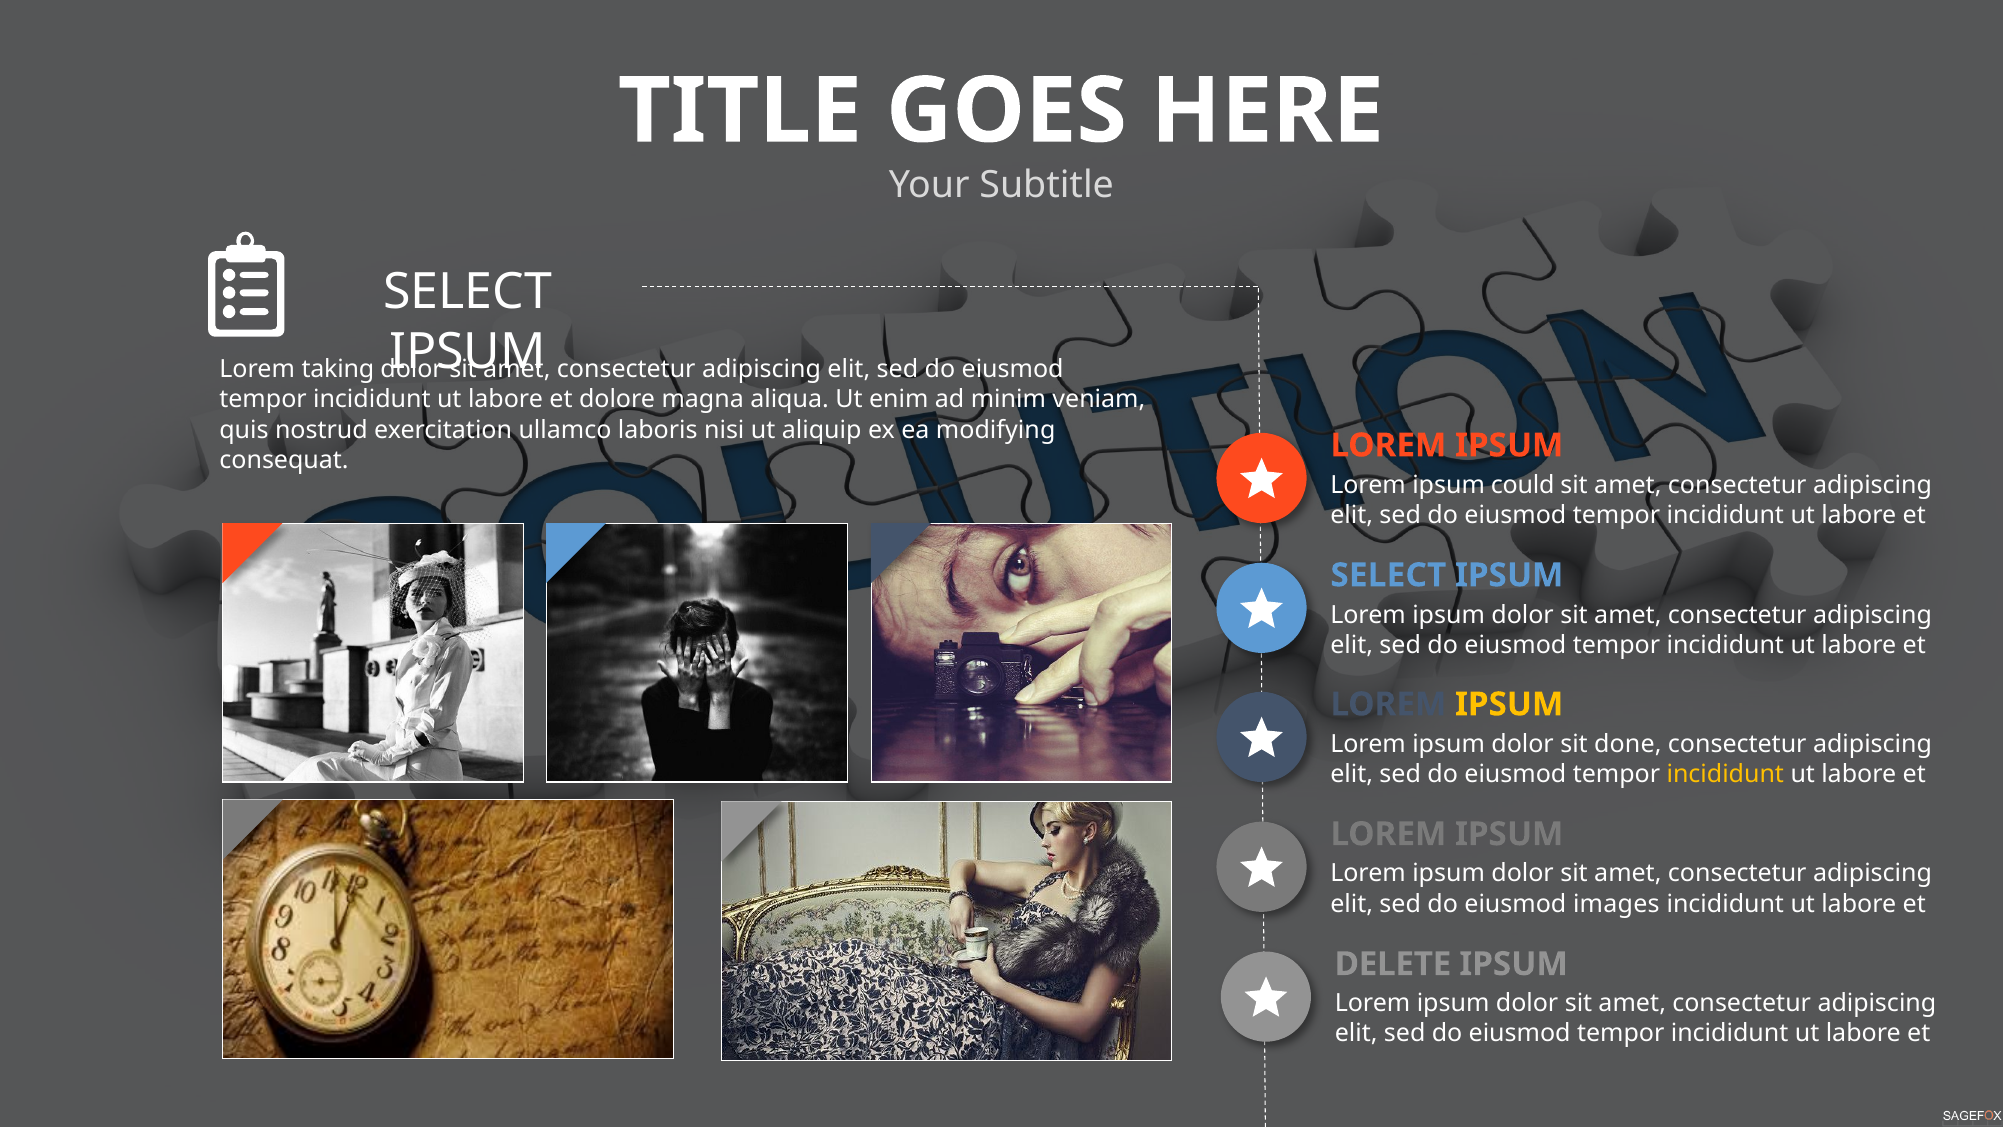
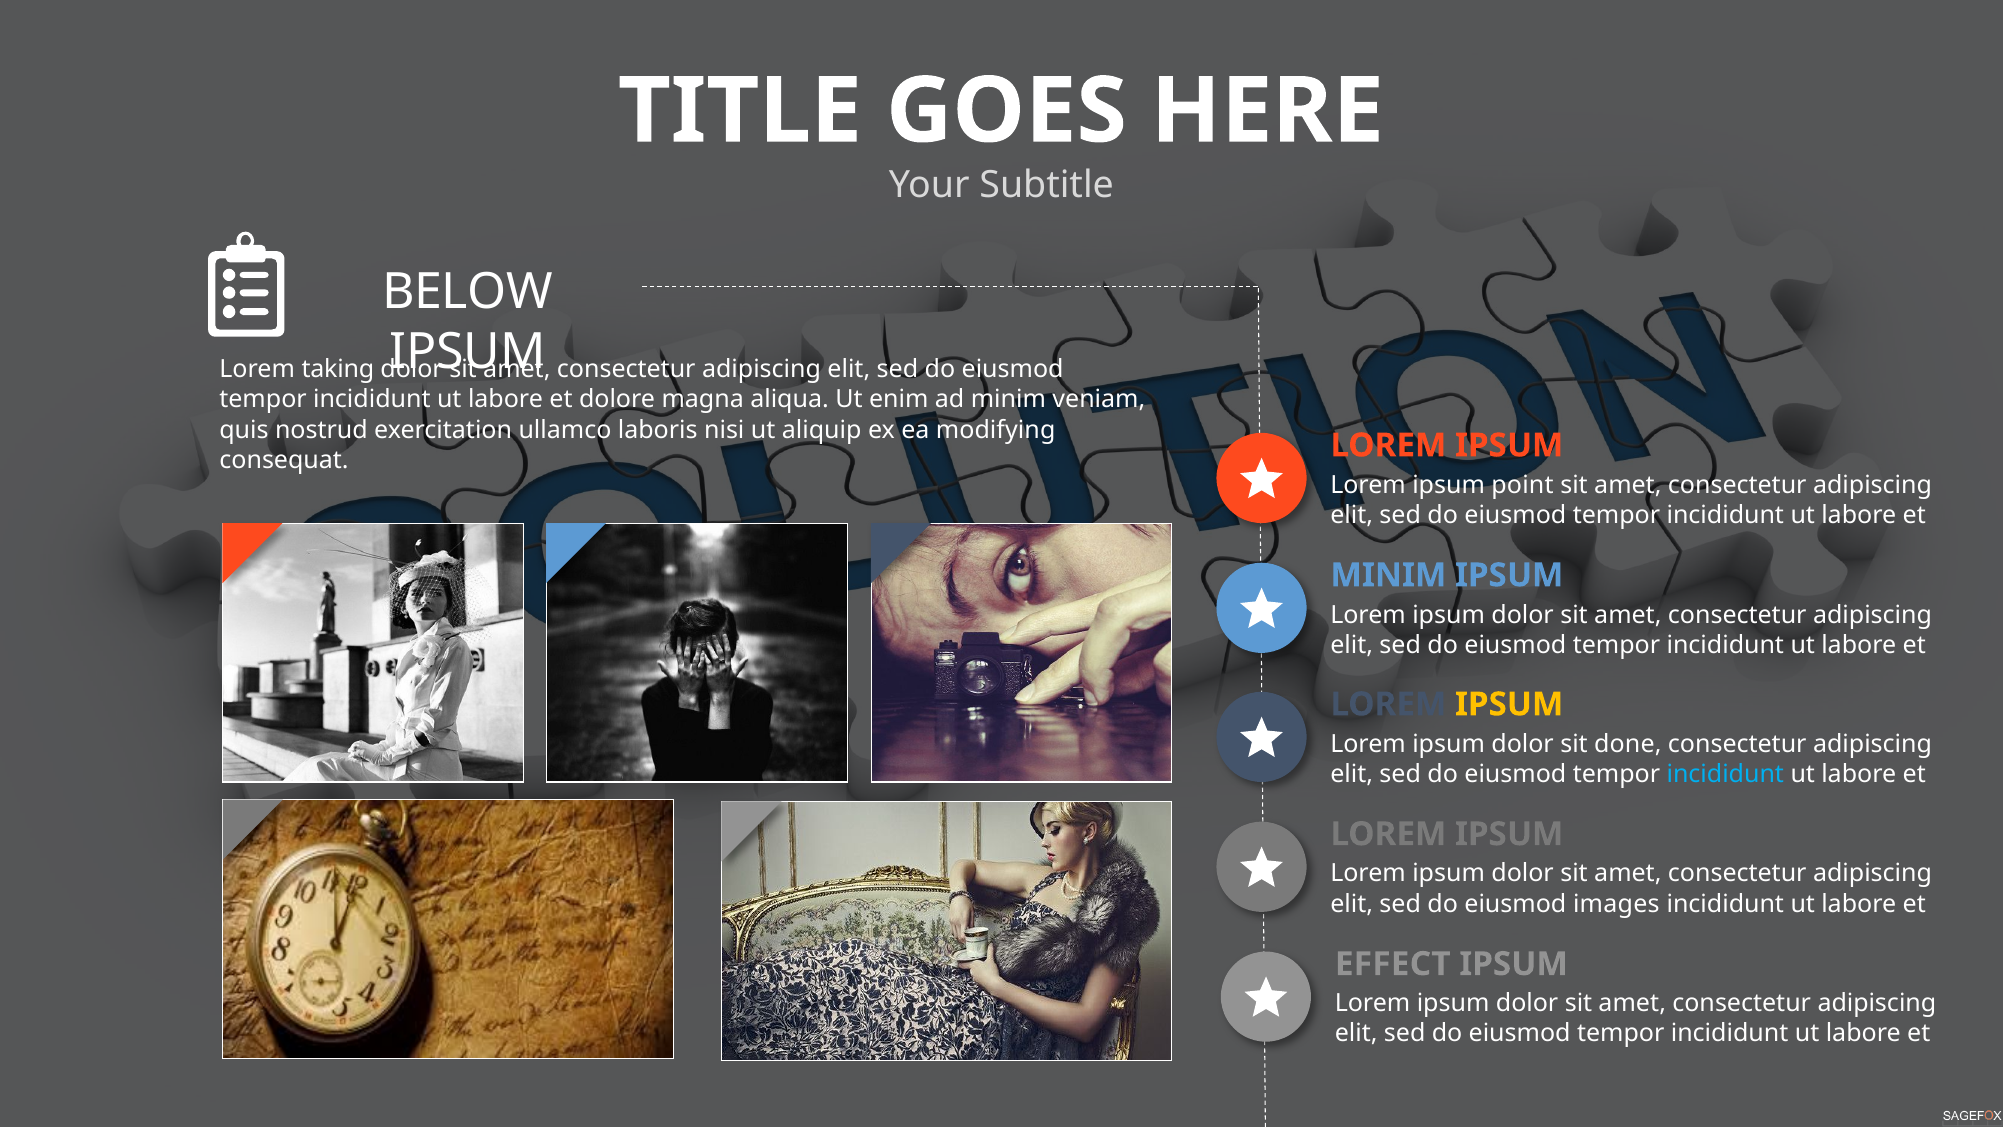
SELECT: SELECT -> BELOW (468, 292)
could: could -> point (1522, 485)
SELECT: SELECT -> MINIM (1388, 575)
incididunt colour: yellow -> light blue (1725, 774)
DELETE: DELETE -> EFFECT (1393, 964)
